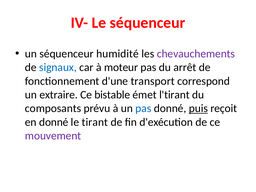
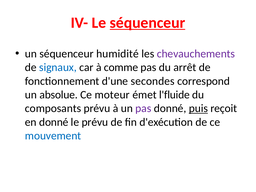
séquenceur underline: none -> present (147, 23)
moteur: moteur -> comme (121, 67)
transport: transport -> secondes (153, 81)
extraire: extraire -> absolue (59, 95)
bistable: bistable -> moteur (112, 95)
l'tirant: l'tirant -> l'fluide (174, 95)
pas colour: blue -> purple (143, 108)
le tirant: tirant -> prévu (95, 122)
mouvement colour: purple -> blue (53, 136)
